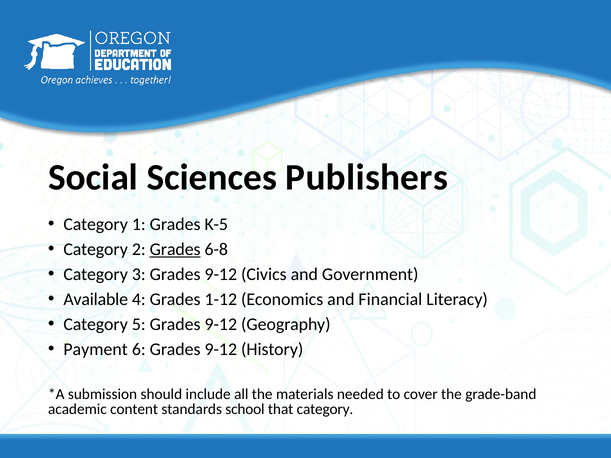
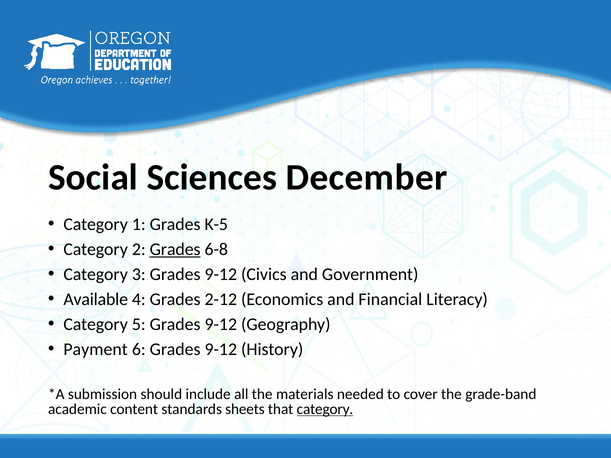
Publishers: Publishers -> December (367, 178)
1-12: 1-12 -> 2-12 (221, 299)
school: school -> sheets (245, 409)
category underline: none -> present (325, 409)
